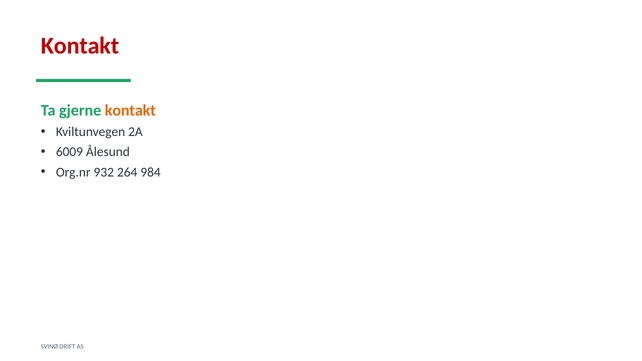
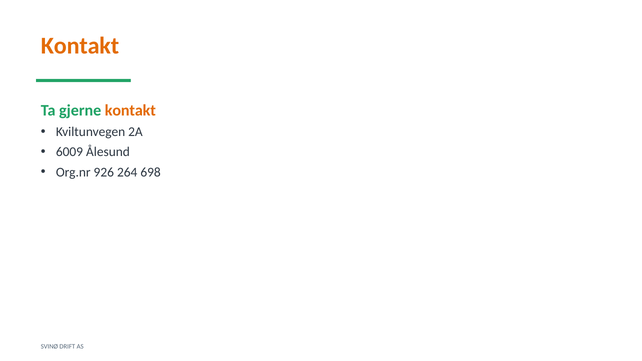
Kontakt colour: red -> orange (80, 46)
932: 932 -> 926 (104, 172)
984: 984 -> 698 (151, 172)
